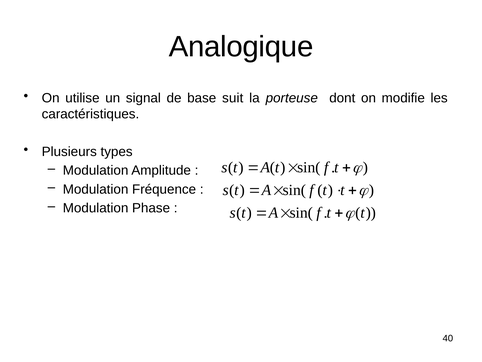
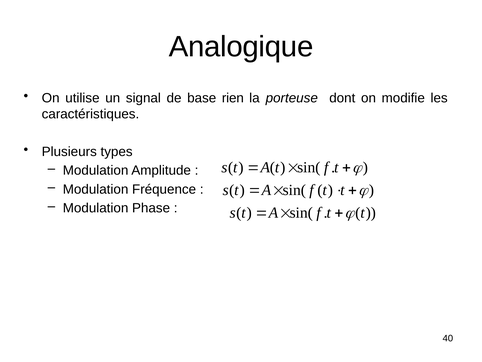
suit: suit -> rien (233, 98)
